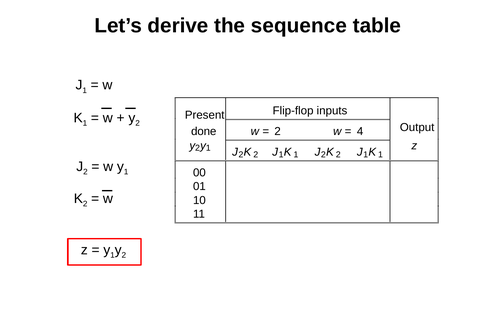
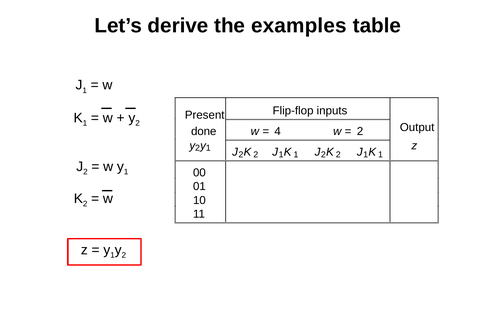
sequence: sequence -> examples (299, 26)
2: 2 -> 4 (278, 131)
4: 4 -> 2 (360, 131)
